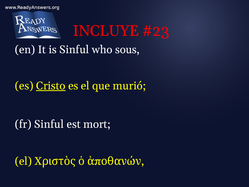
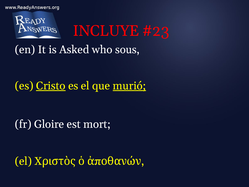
is Sinful: Sinful -> Asked (74, 50)
murió underline: none -> present (129, 86)
fr Sinful: Sinful -> Gloire (49, 124)
